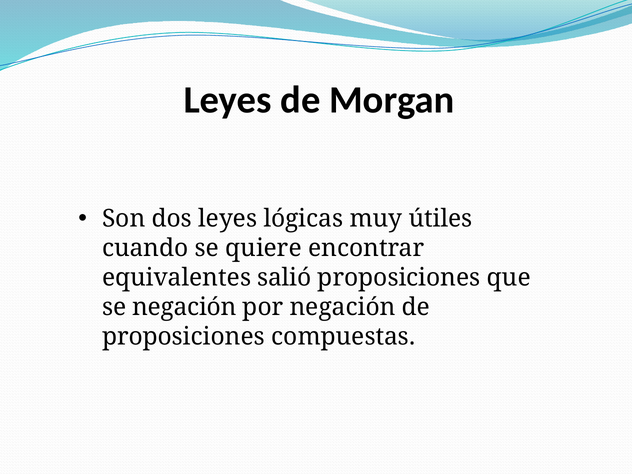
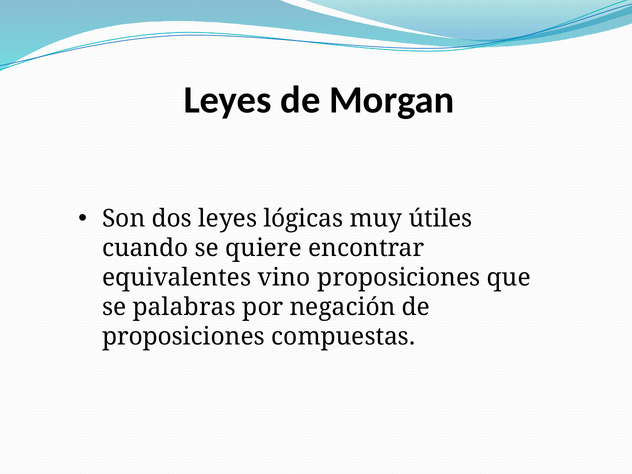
salió: salió -> vino (284, 278)
se negación: negación -> palabras (184, 307)
